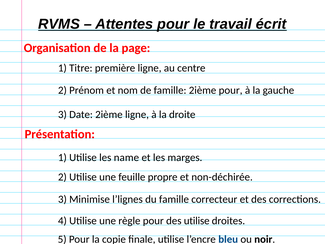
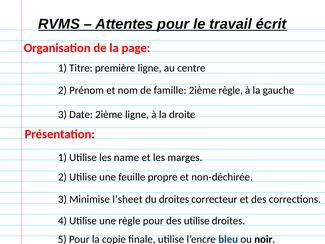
2ième pour: pour -> règle (231, 90)
l’lignes: l’lignes -> l’sheet (127, 199)
du famille: famille -> droites (174, 199)
